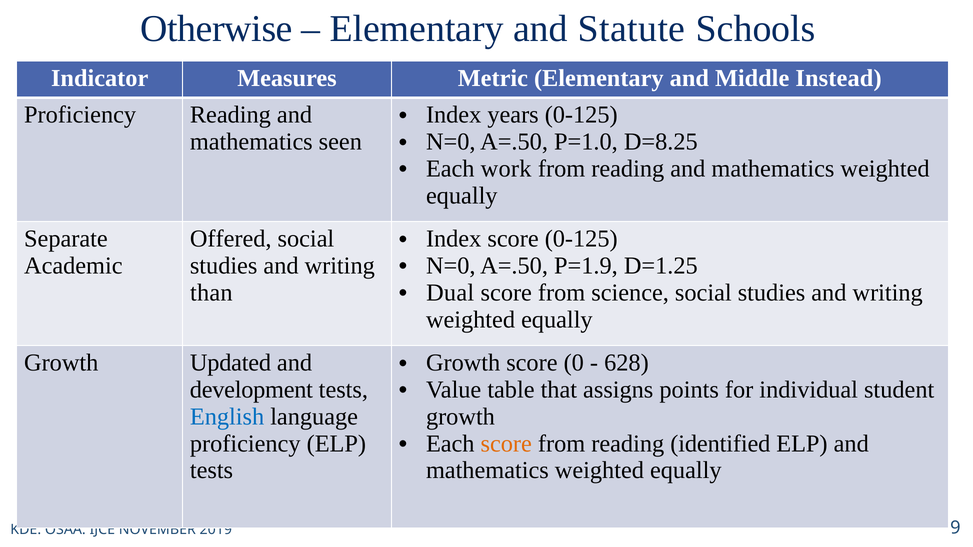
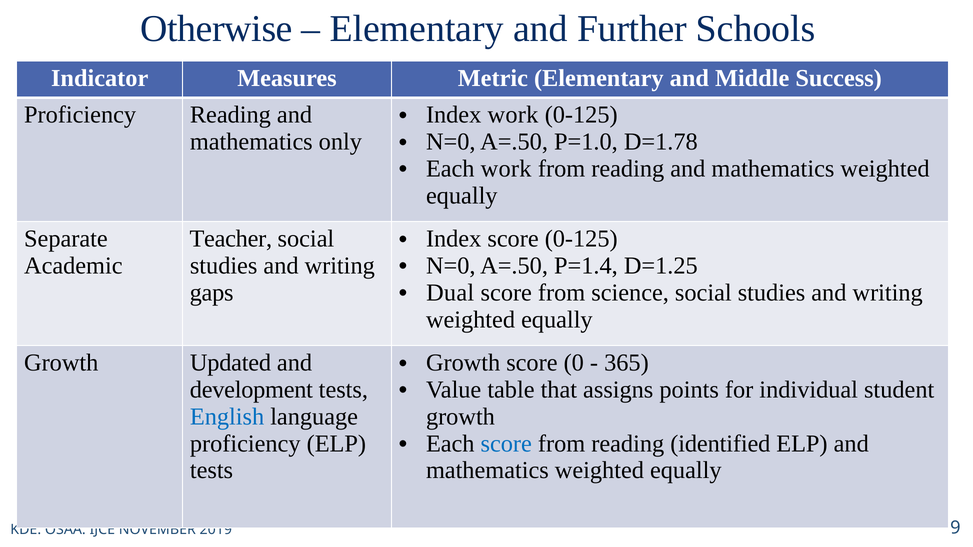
Statute: Statute -> Further (632, 29)
Instead: Instead -> Success (839, 79)
Index years: years -> work (513, 115)
seen: seen -> only (340, 142)
D=8.25: D=8.25 -> D=1.78 (661, 142)
Offered: Offered -> Teacher (231, 239)
P=1.9: P=1.9 -> P=1.4 (586, 266)
than: than -> gaps (212, 293)
628: 628 -> 365 (626, 363)
score colour: orange -> blue (506, 444)
